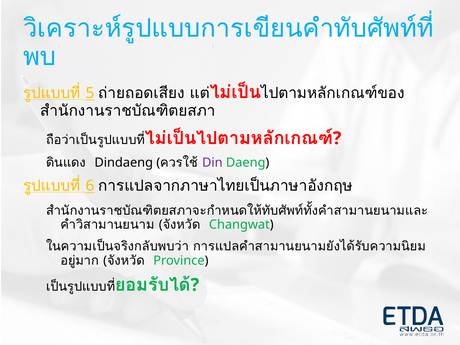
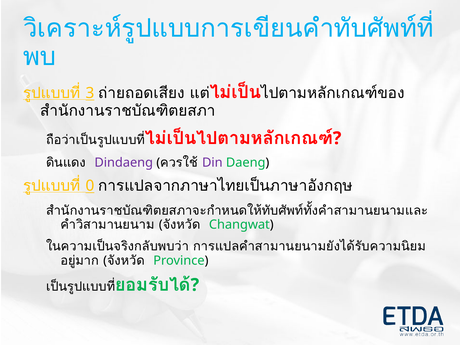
5: 5 -> 3 (90, 93)
Dindaeng colour: black -> purple (124, 163)
6: 6 -> 0 (90, 186)
